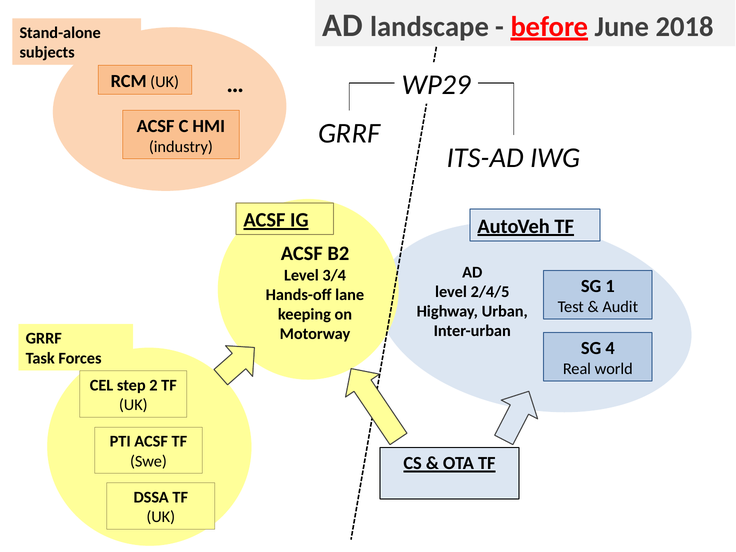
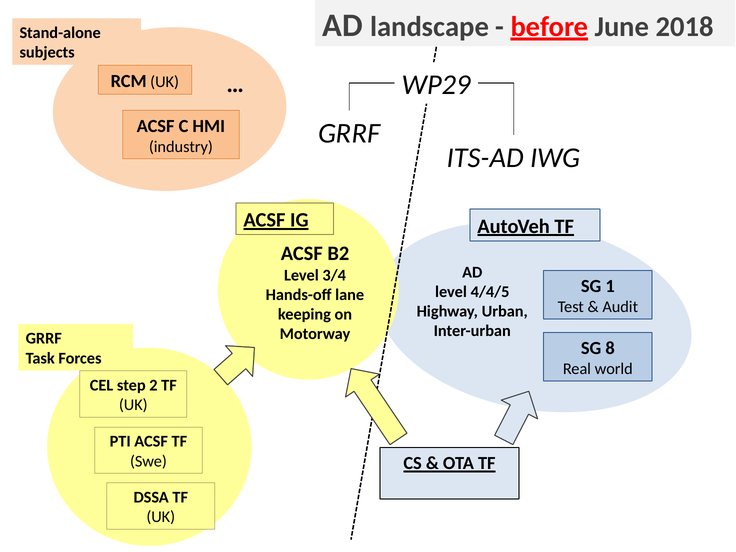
2/4/5: 2/4/5 -> 4/4/5 (490, 292)
4: 4 -> 8 (610, 348)
